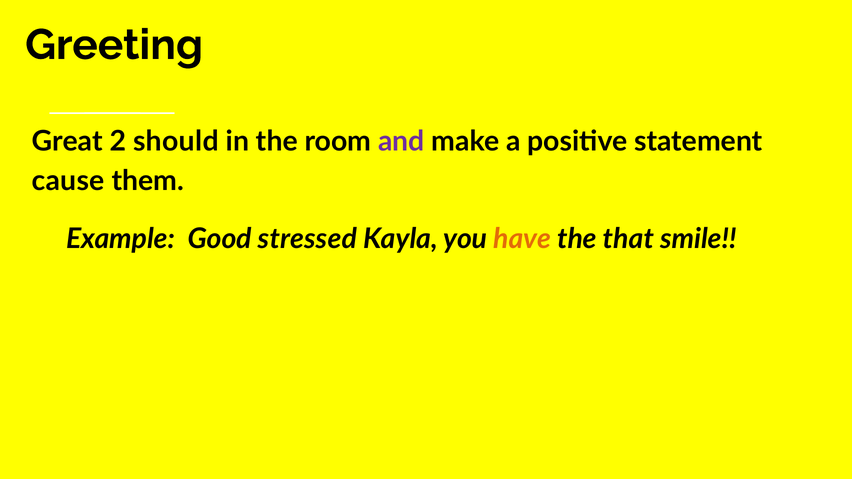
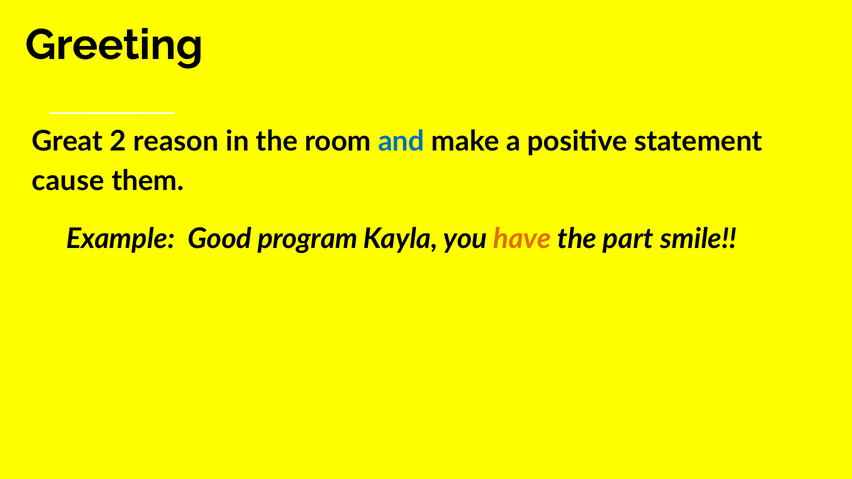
should: should -> reason (176, 142)
and colour: purple -> blue (401, 142)
stressed: stressed -> program (308, 239)
that: that -> part (628, 239)
